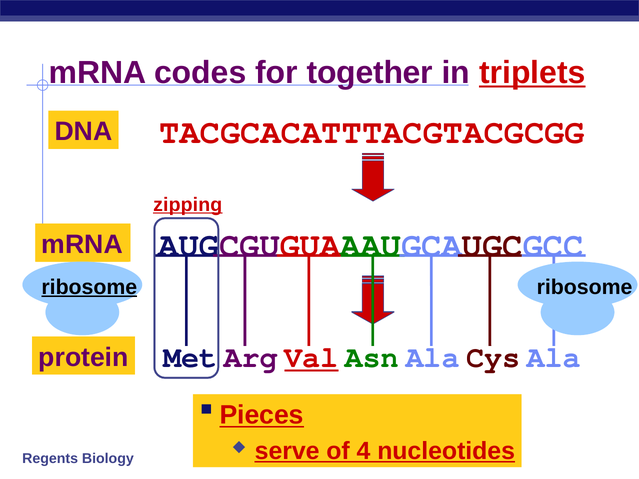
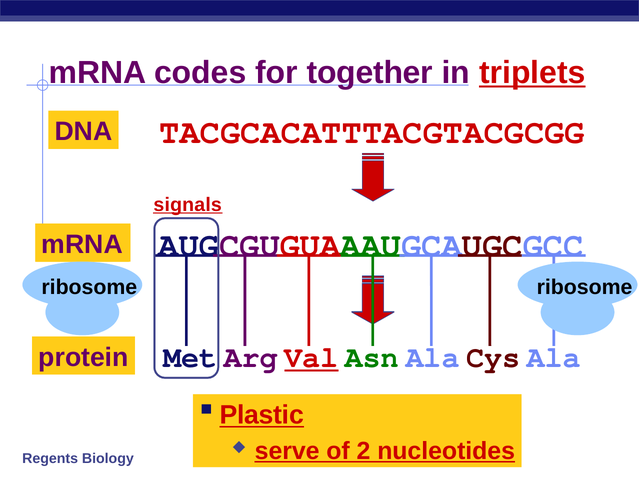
zipping: zipping -> signals (188, 205)
ribosome underline: present -> none (89, 287)
Pieces: Pieces -> Plastic (262, 415)
4: 4 -> 2 (363, 451)
